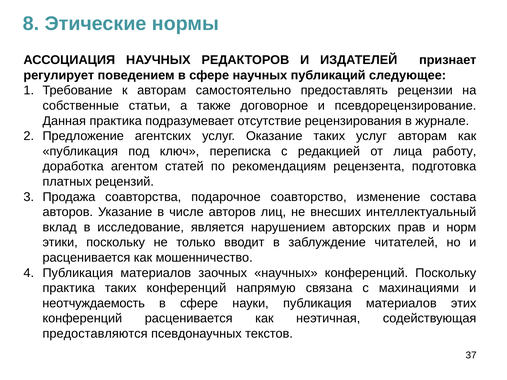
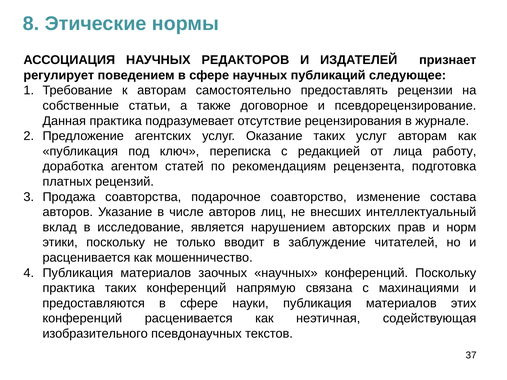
неотчуждаемость: неотчуждаемость -> предоставляются (94, 303)
предоставляются: предоставляются -> изобразительного (95, 334)
